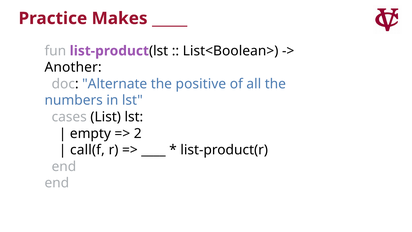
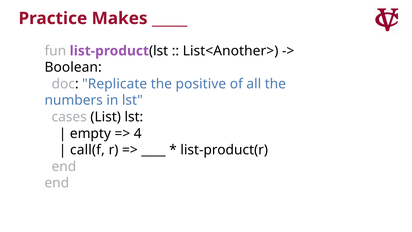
List<Boolean>: List<Boolean> -> List<Another> (231, 51)
Another: Another -> Boolean (73, 67)
Alternate: Alternate -> Replicate (115, 84)
2: 2 -> 4 (138, 133)
